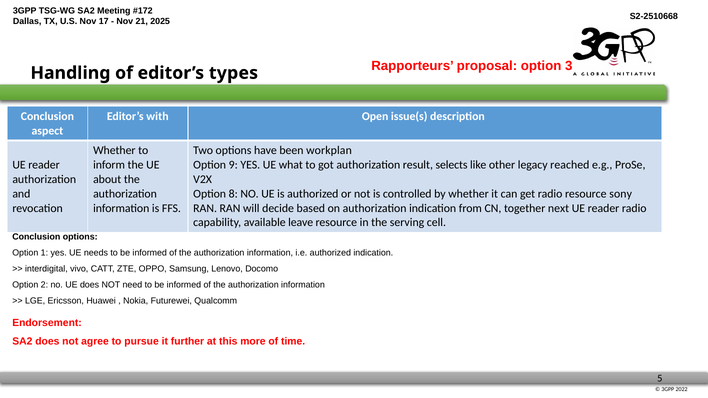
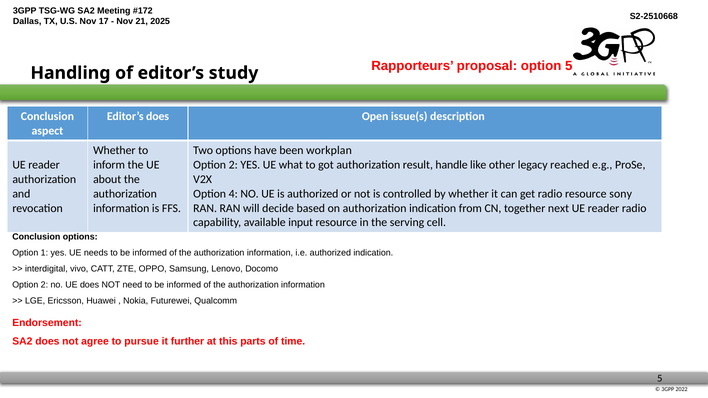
option 3: 3 -> 5 (569, 66)
types: types -> study (234, 73)
Editor’s with: with -> does (158, 116)
9: 9 -> 2 (233, 165)
selects: selects -> handle (452, 165)
8: 8 -> 4 (233, 194)
leave: leave -> input (301, 223)
more: more -> parts (253, 341)
